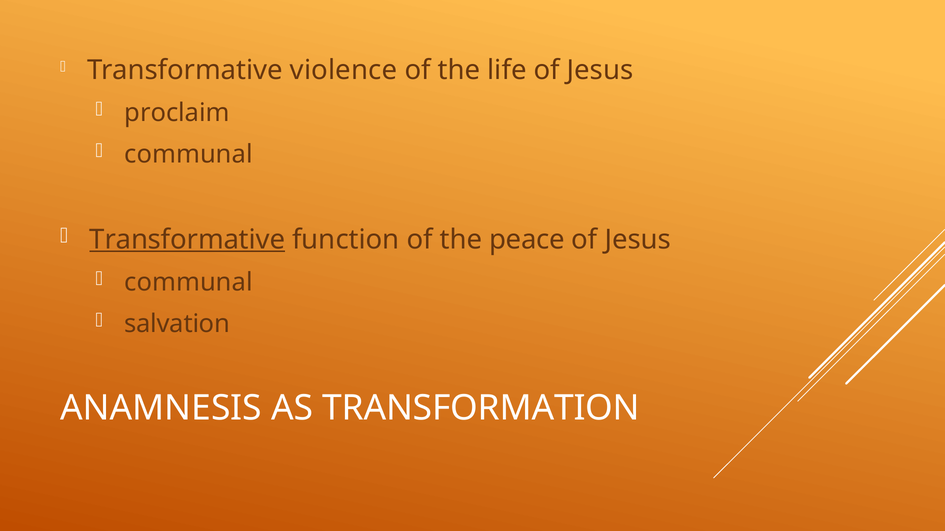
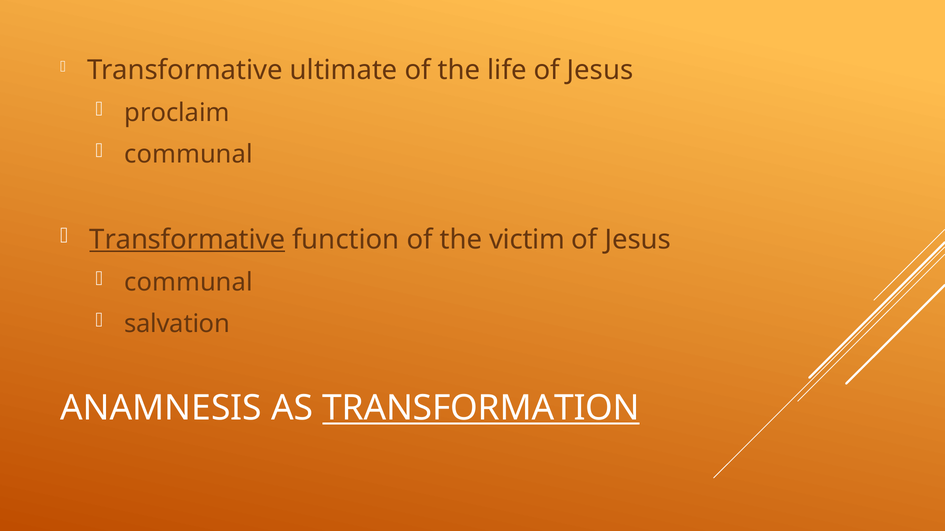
violence: violence -> ultimate (344, 70)
peace: peace -> victim (527, 240)
TRANSFORMATION underline: none -> present (481, 409)
